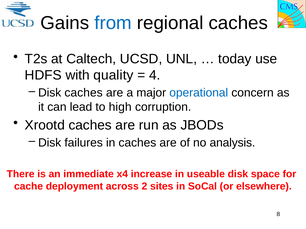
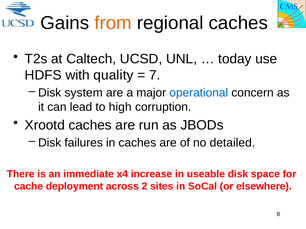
from colour: blue -> orange (113, 23)
4: 4 -> 7 (155, 75)
Disk caches: caches -> system (84, 93)
analysis: analysis -> detailed (232, 143)
